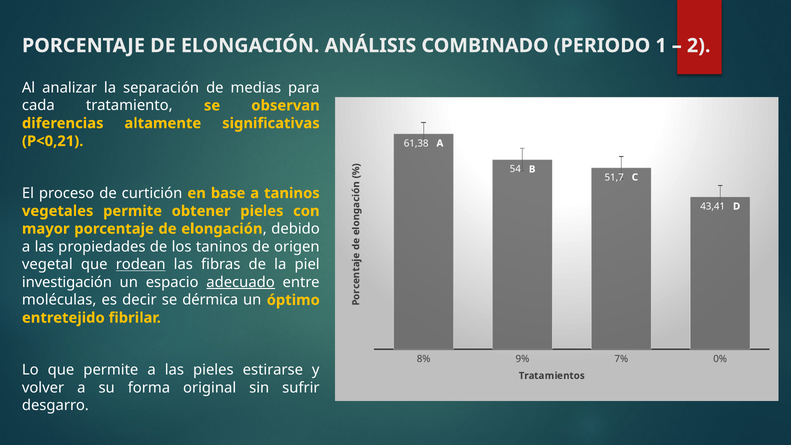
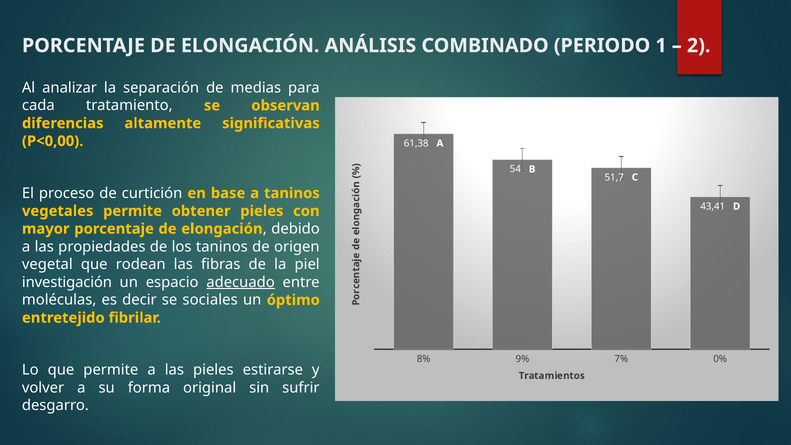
P<0,21: P<0,21 -> P<0,00 (53, 141)
rodean underline: present -> none (141, 264)
dérmica: dérmica -> sociales (210, 300)
